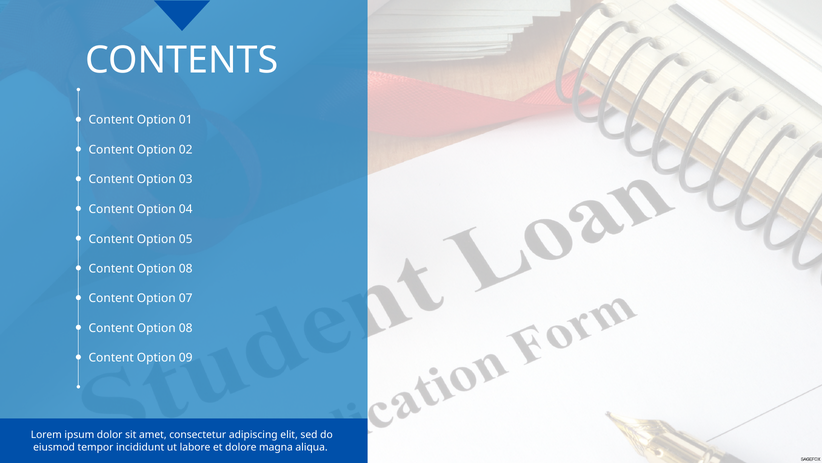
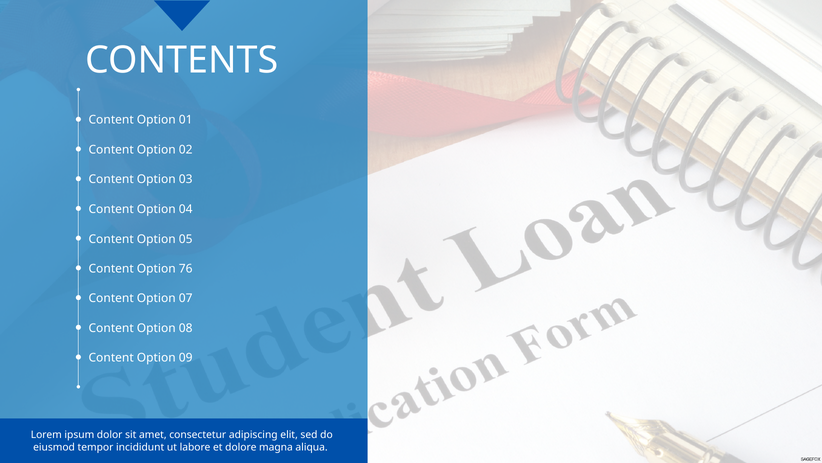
08: 08 -> 76 (186, 268)
